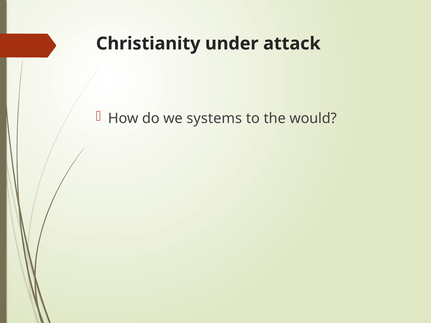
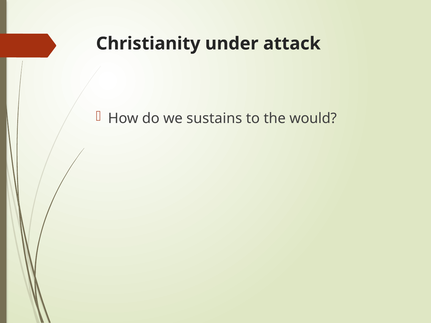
systems: systems -> sustains (214, 118)
